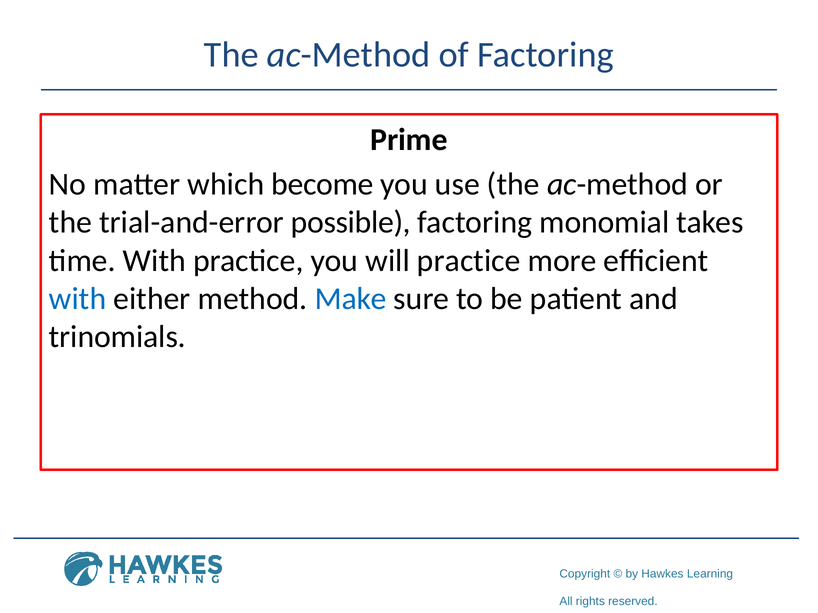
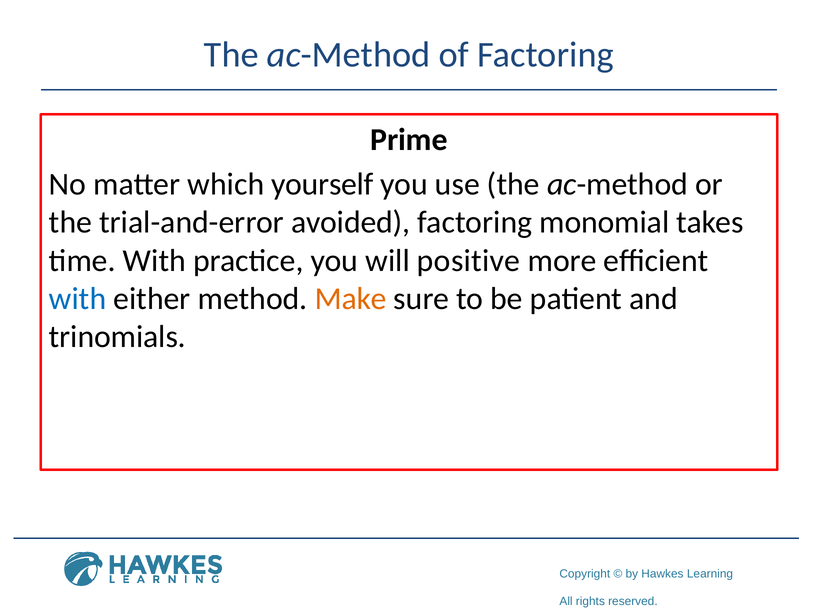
become: become -> yourself (322, 184)
possible: possible -> avoided (351, 223)
will practice: practice -> positive (469, 261)
Make colour: blue -> orange (351, 299)
